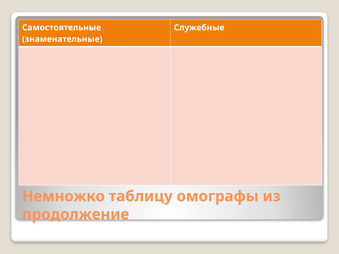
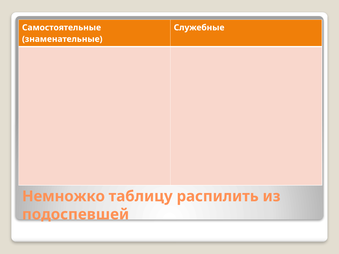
омографы: омографы -> распилить (218, 197)
продолжение: продолжение -> подоспевшей (76, 215)
